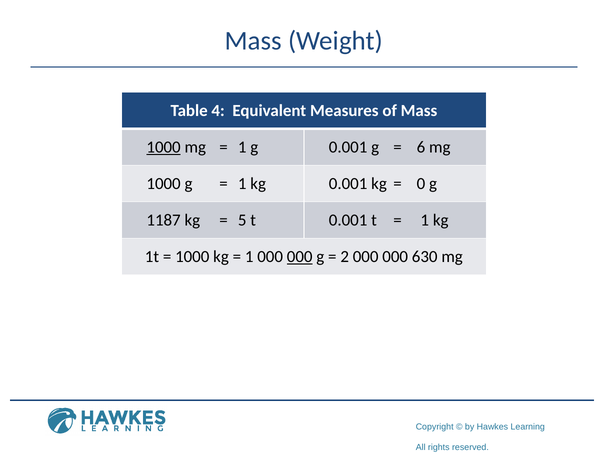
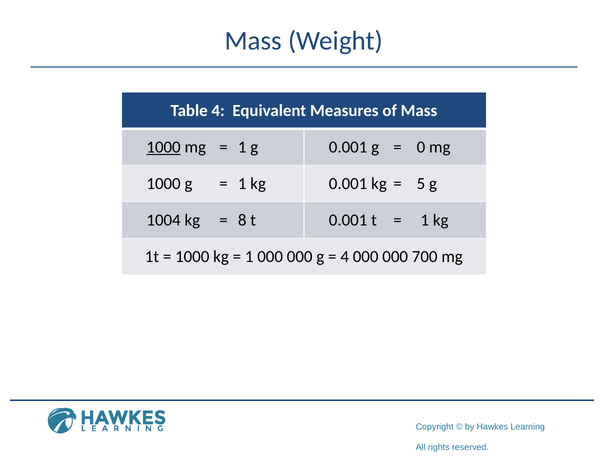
6: 6 -> 0 (421, 147)
0: 0 -> 5 (421, 184)
1187: 1187 -> 1004 (164, 220)
5: 5 -> 8 (242, 220)
000 underline: present -> none (300, 257)
2: 2 -> 4 (345, 257)
630: 630 -> 700 (425, 257)
